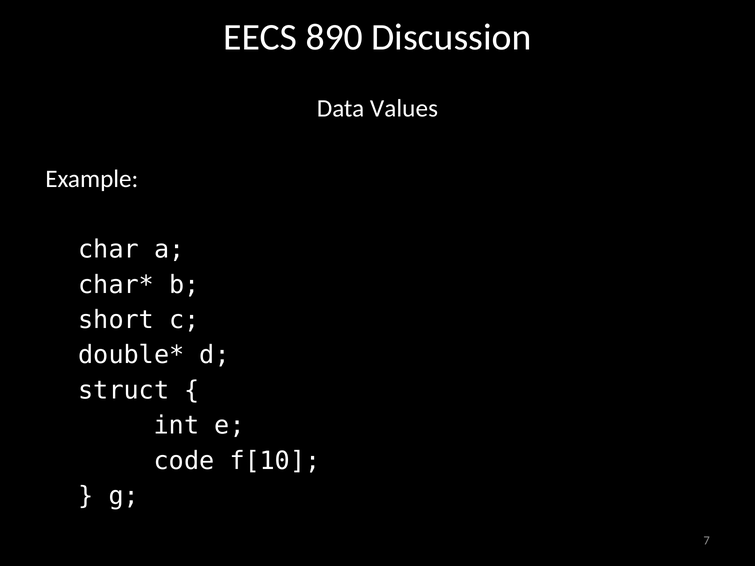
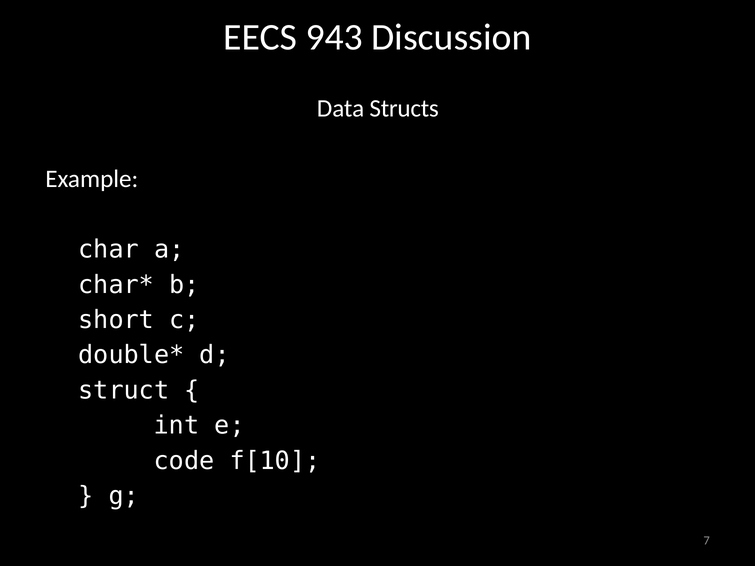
890: 890 -> 943 (334, 37)
Values: Values -> Structs (404, 109)
